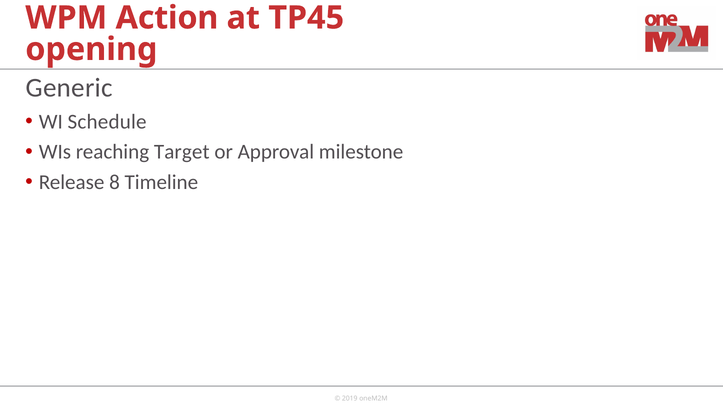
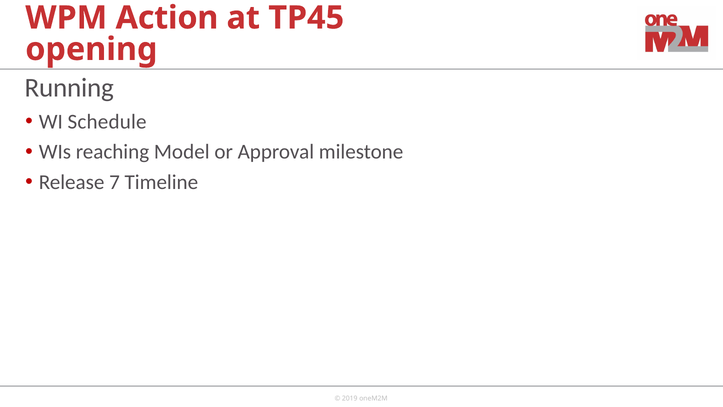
Generic: Generic -> Running (69, 88)
Target: Target -> Model (182, 152)
8: 8 -> 7 (115, 182)
